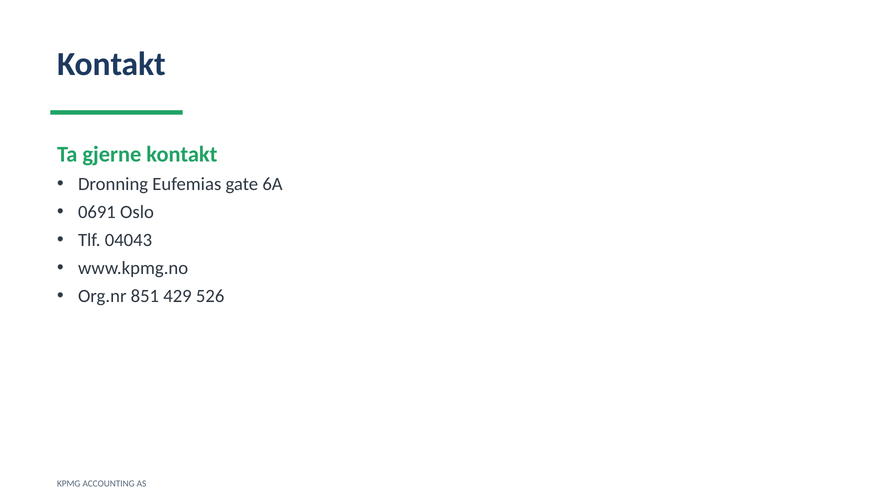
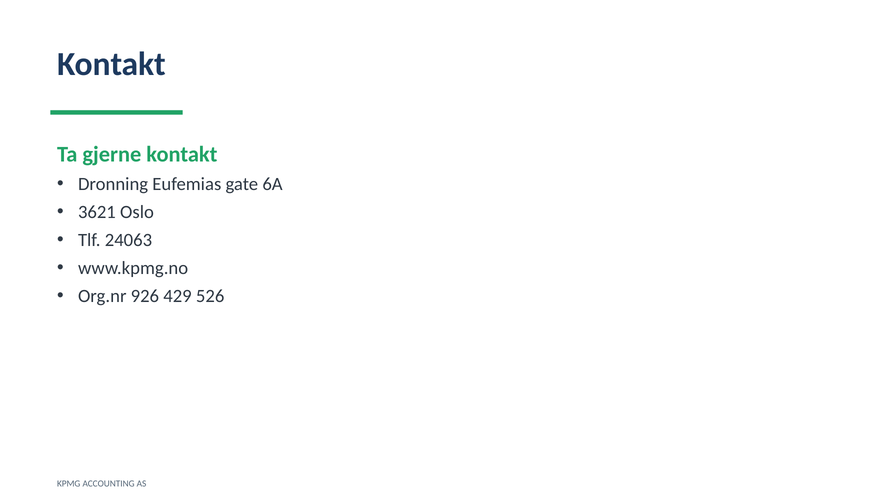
0691: 0691 -> 3621 (97, 212)
04043: 04043 -> 24063 (128, 240)
851: 851 -> 926 (145, 296)
